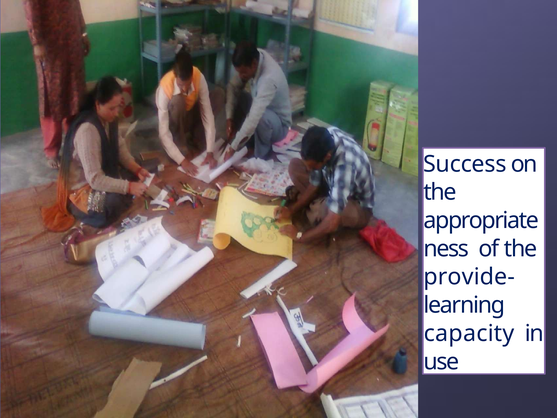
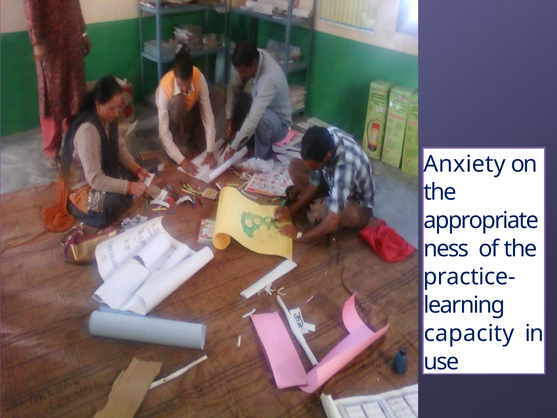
Success: Success -> Anxiety (465, 164)
provide-: provide- -> practice- (469, 277)
